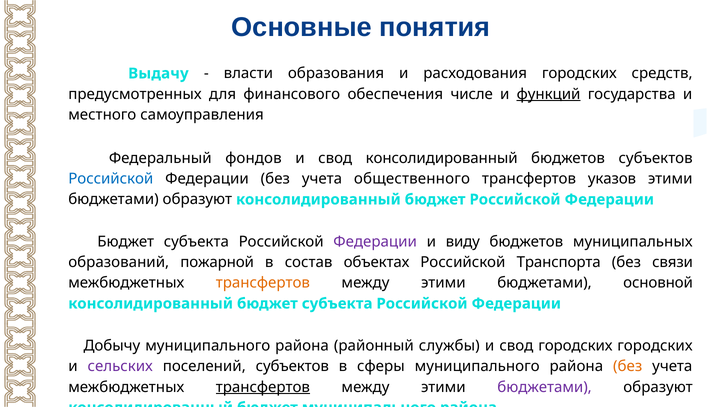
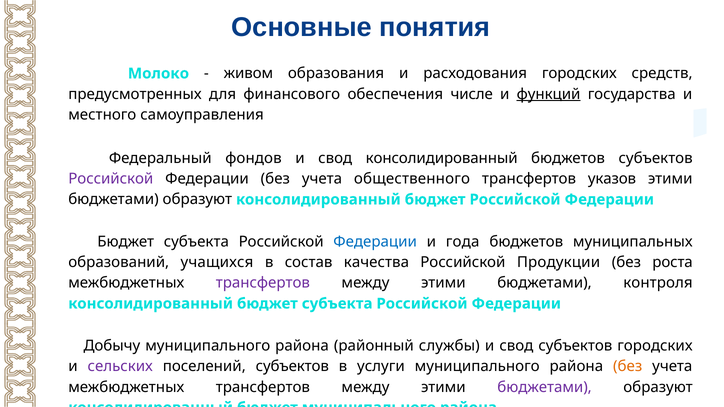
Выдачу: Выдачу -> Молоко (158, 73)
власти: власти -> живом (248, 73)
Российской colour: blue -> purple (111, 179)
Федерации colour: purple -> blue (375, 242)
виду: виду -> года (463, 242)
пожарной: пожарной -> учащихся (217, 263)
объектах: объектах -> качества (376, 263)
Транспорта: Транспорта -> Продукции (559, 263)
связи: связи -> роста (673, 263)
трансфертов colour: orange -> purple (263, 283)
основной: основной -> контроля (658, 283)
свод городских: городских -> субъектов (575, 346)
сферы: сферы -> услуги (381, 367)
трансфертов underline: present -> none (263, 387)
